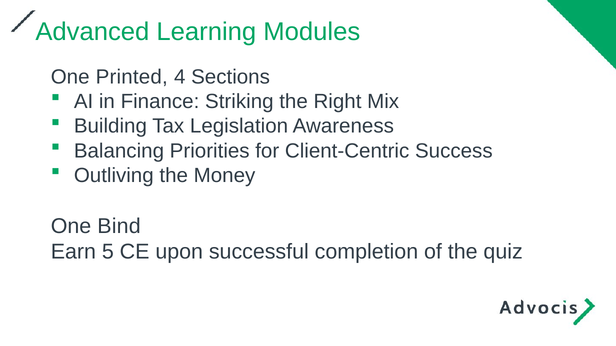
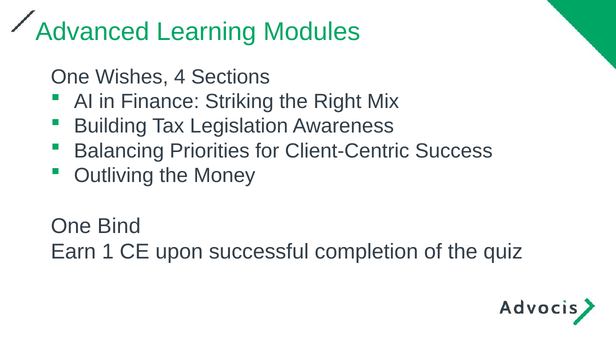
Printed: Printed -> Wishes (132, 77)
5: 5 -> 1 (108, 252)
